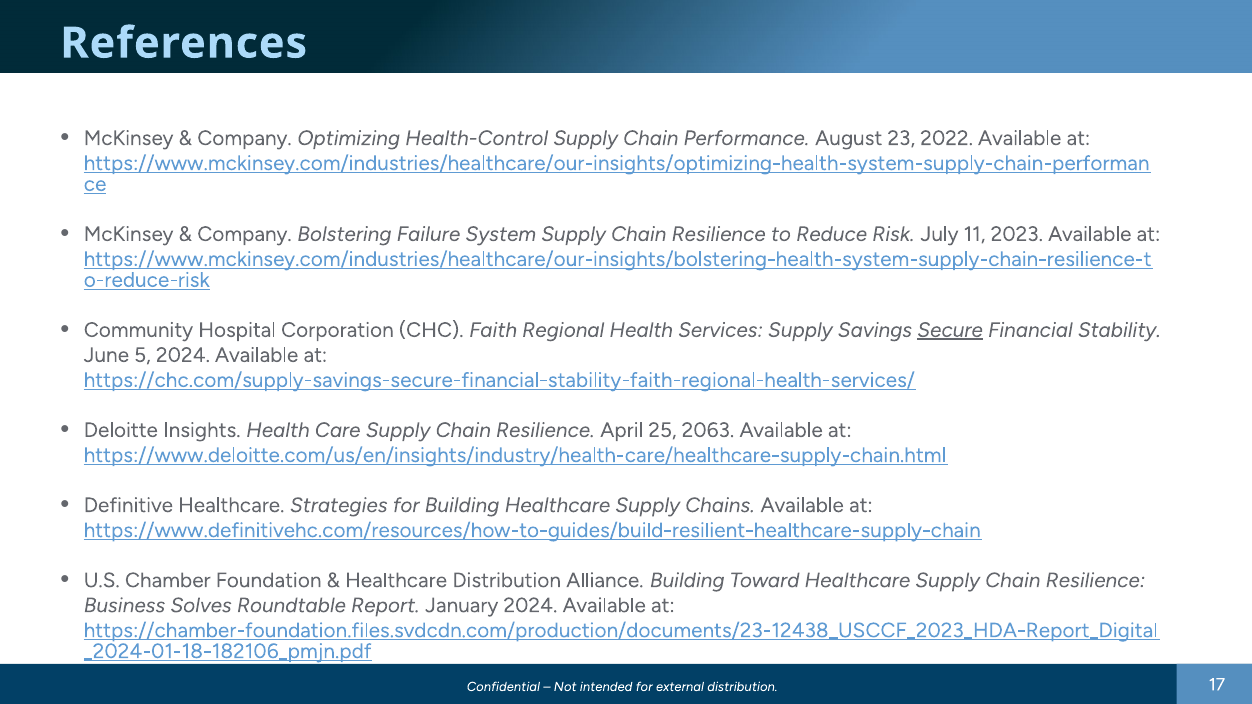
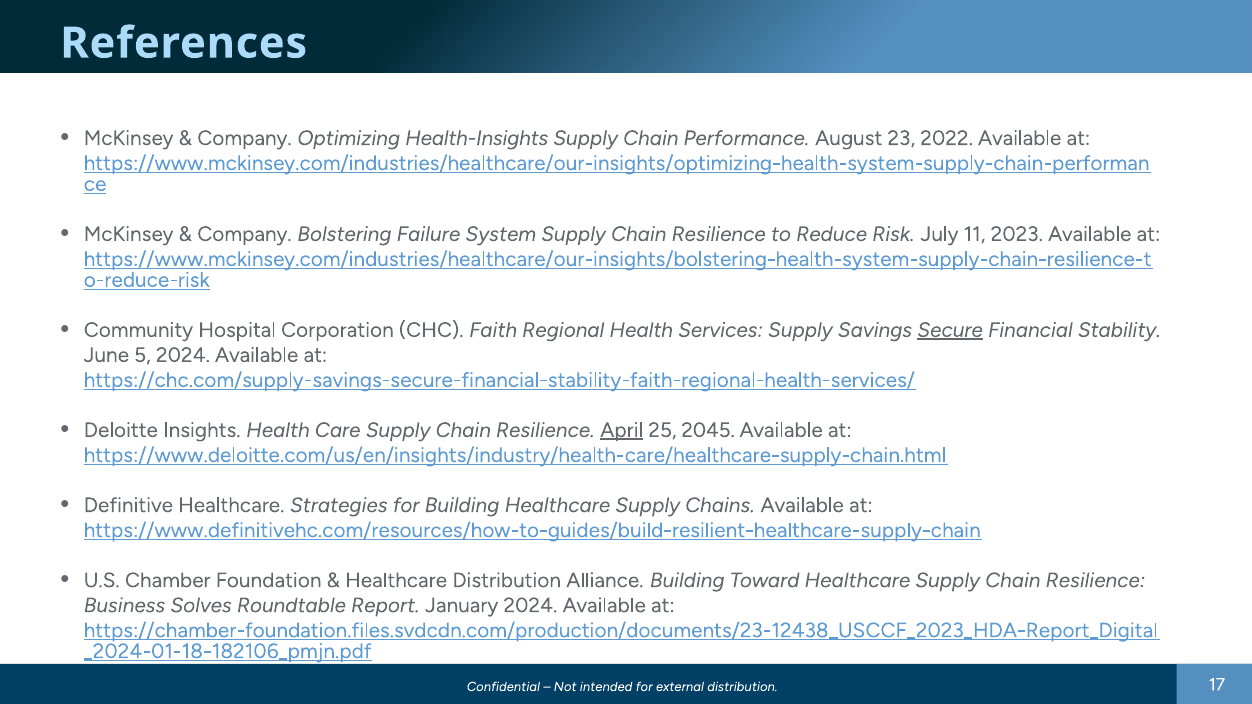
Health-Control: Health-Control -> Health-Insights (477, 138)
April underline: none -> present (622, 430)
2063: 2063 -> 2045 (708, 430)
